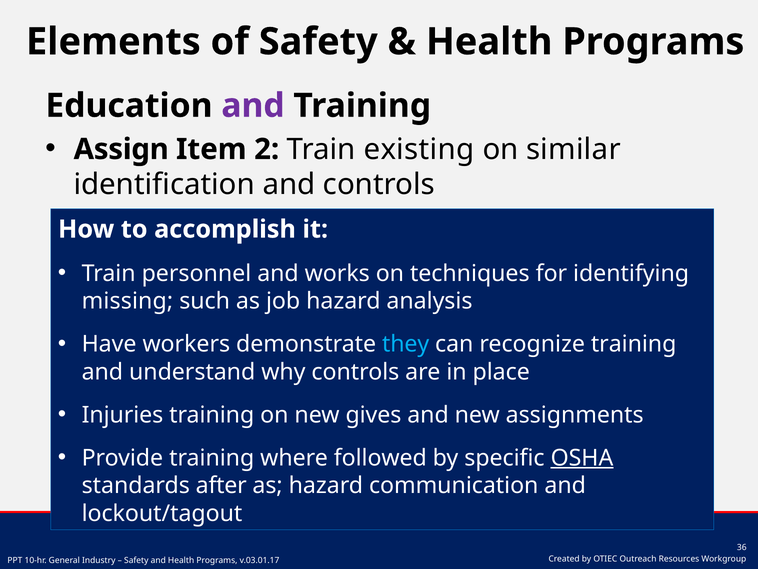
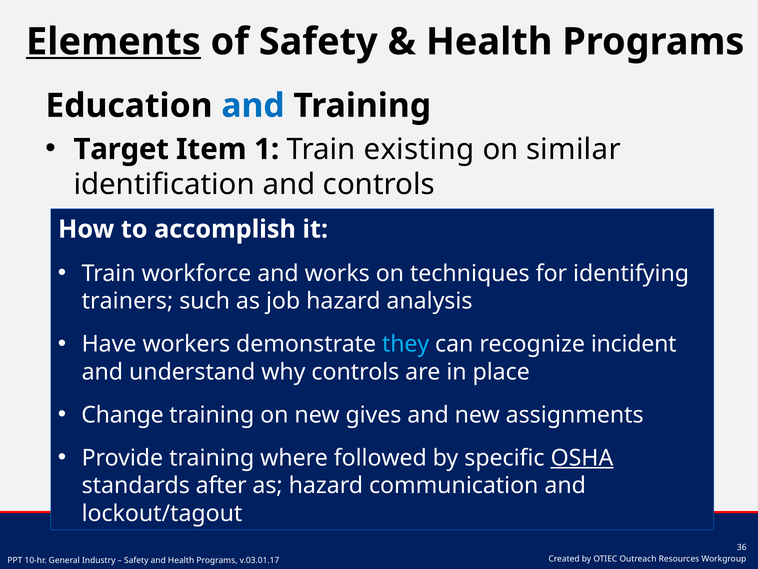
Elements underline: none -> present (113, 42)
and colour: purple -> blue (253, 106)
Assign: Assign -> Target (121, 149)
2: 2 -> 1 (267, 149)
personnel: personnel -> workforce (196, 273)
missing: missing -> trainers (127, 301)
recognize training: training -> incident (634, 344)
Injuries: Injuries -> Change (123, 415)
